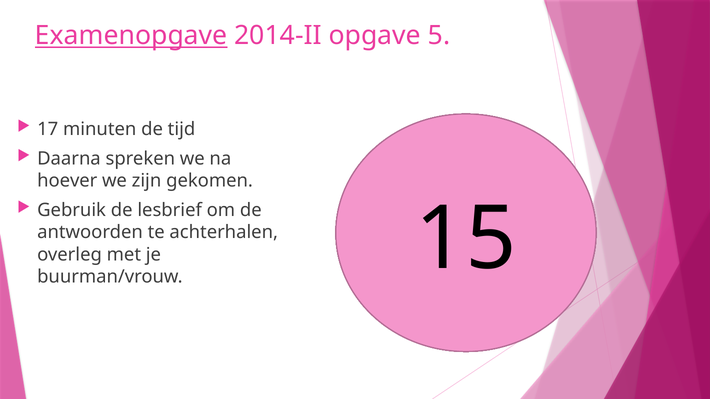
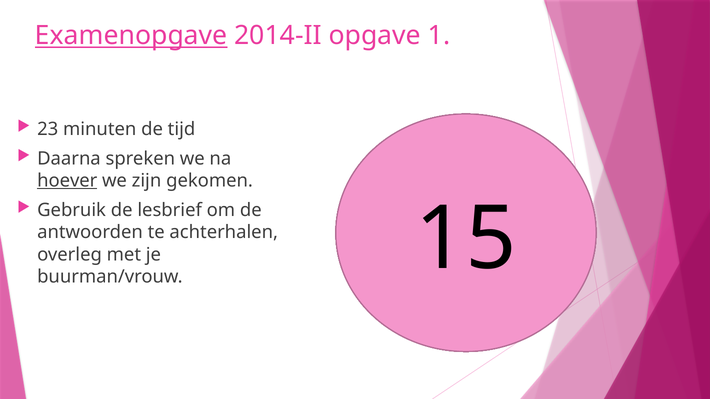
5: 5 -> 1 (439, 36)
17: 17 -> 23 (48, 129)
hoever underline: none -> present (67, 181)
